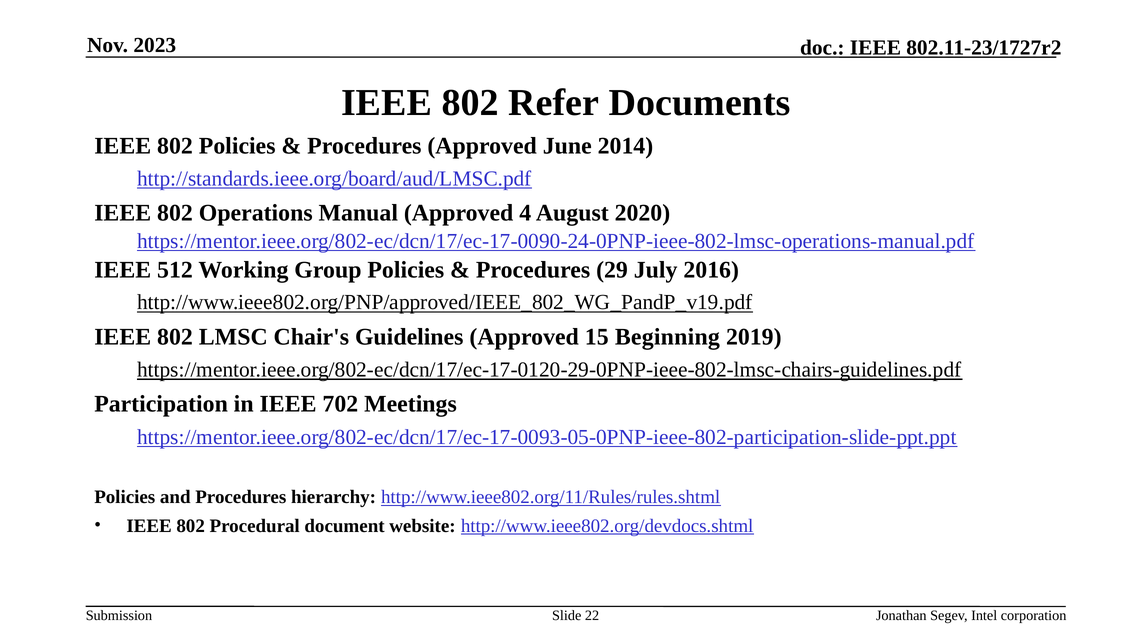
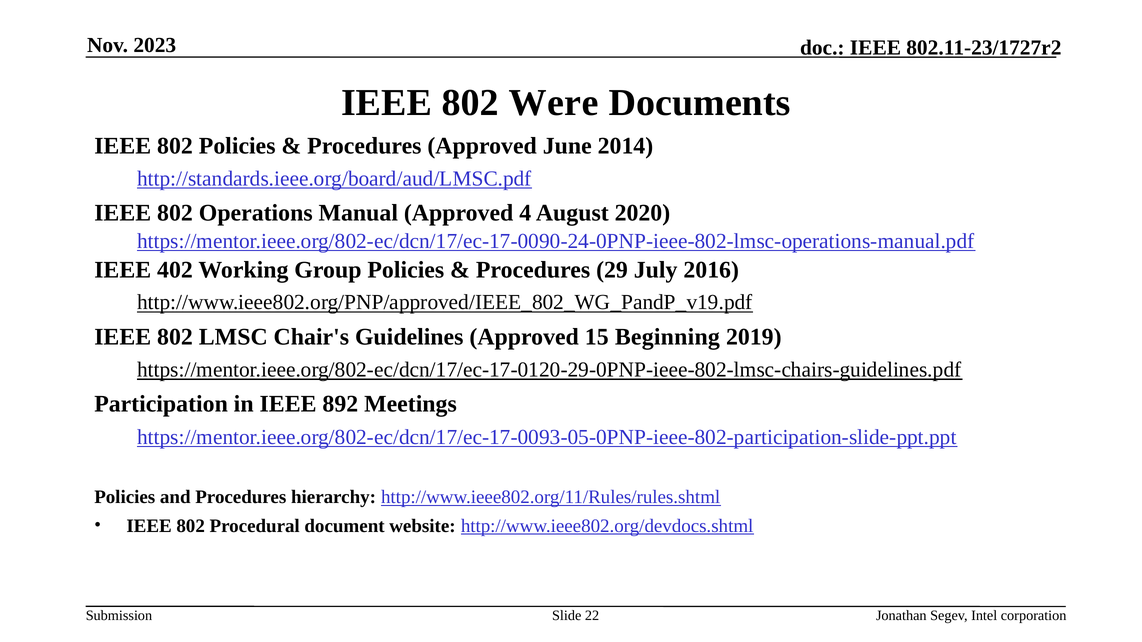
Refer: Refer -> Were (554, 103)
512: 512 -> 402 (175, 270)
702: 702 -> 892 (340, 404)
